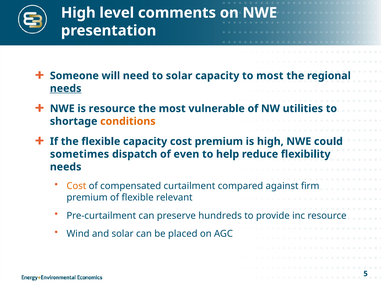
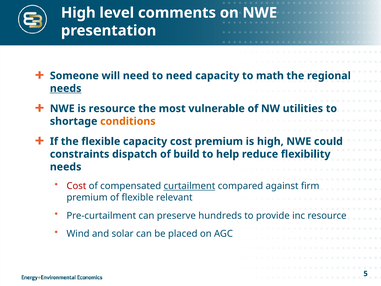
to solar: solar -> need (179, 76)
to most: most -> math (270, 76)
sometimes: sometimes -> constraints (80, 154)
even: even -> build (186, 154)
Cost colour: orange -> red (76, 186)
curtailment underline: none -> present (189, 186)
